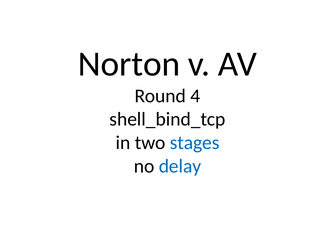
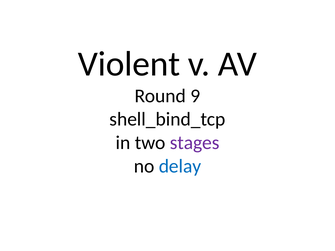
Norton: Norton -> Violent (129, 64)
4: 4 -> 9 (195, 96)
stages colour: blue -> purple (195, 143)
